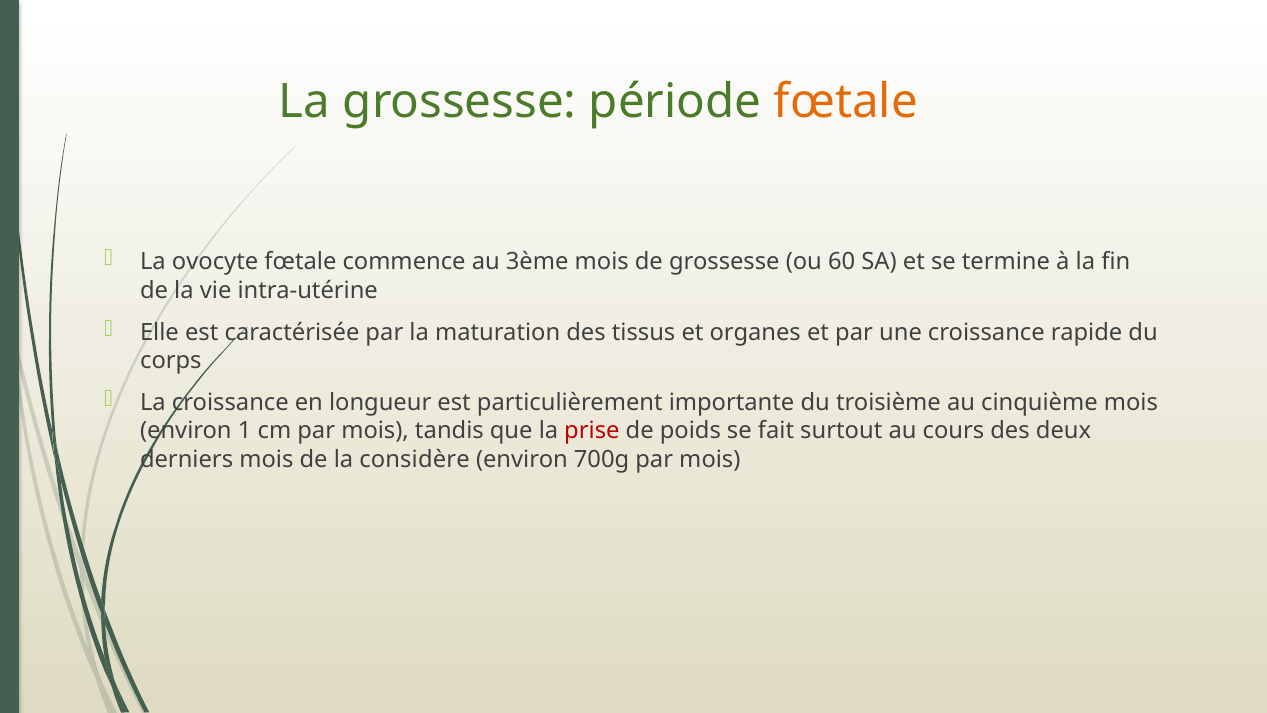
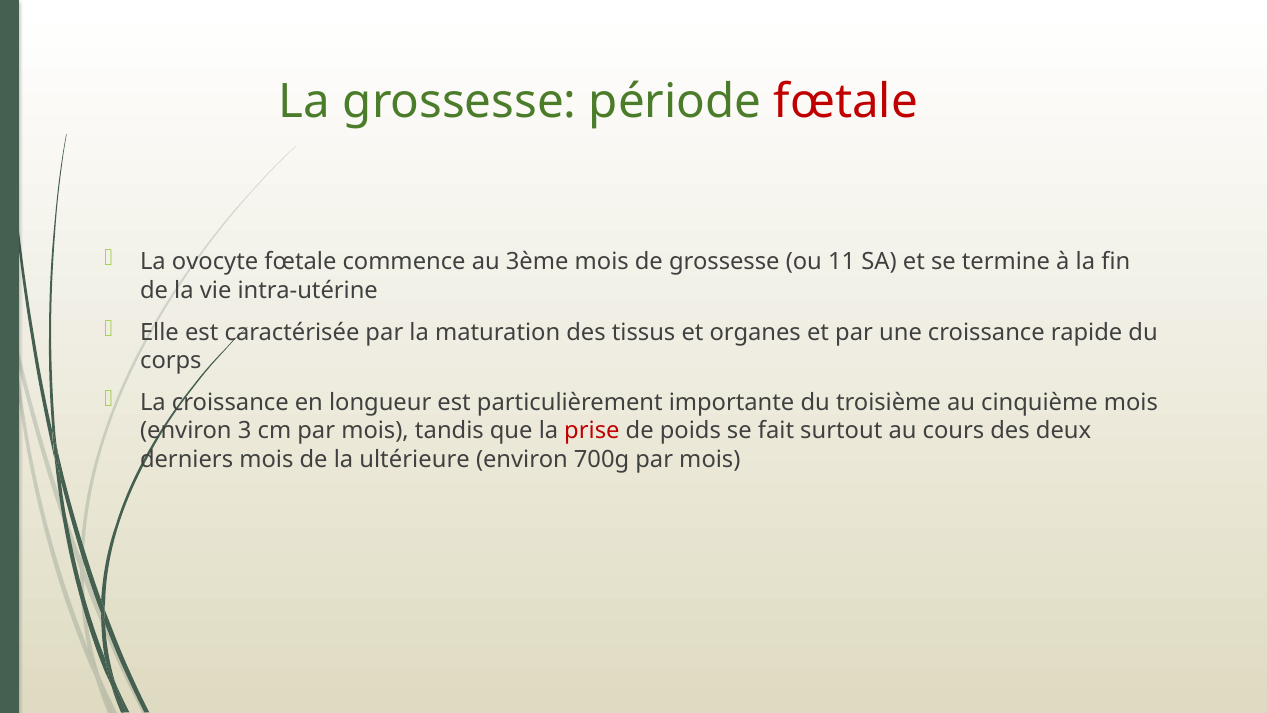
fœtale colour: orange -> red (846, 101)
60: 60 -> 11 (842, 262)
1: 1 -> 3 (245, 431)
considère: considère -> ultérieure (415, 459)
